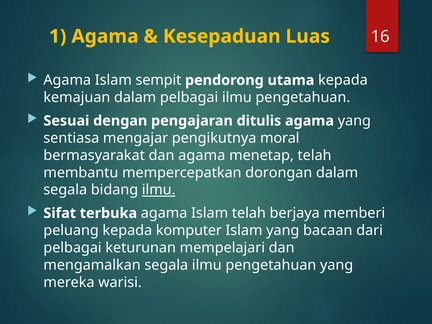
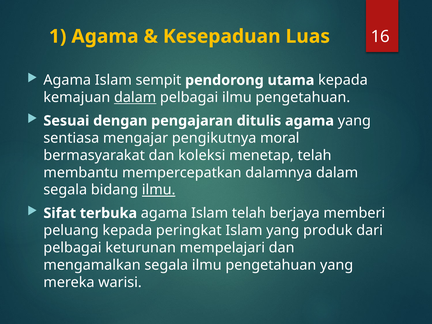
dalam underline: none -> present (135, 97)
dan agama: agama -> koleksi (202, 155)
dorongan: dorongan -> dalamnya (279, 173)
komputer: komputer -> peringkat (189, 230)
bacaan: bacaan -> produk (328, 230)
